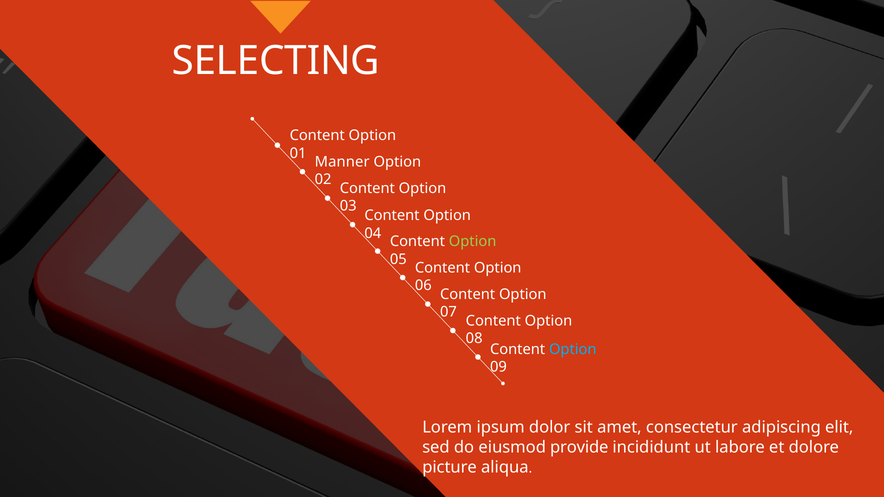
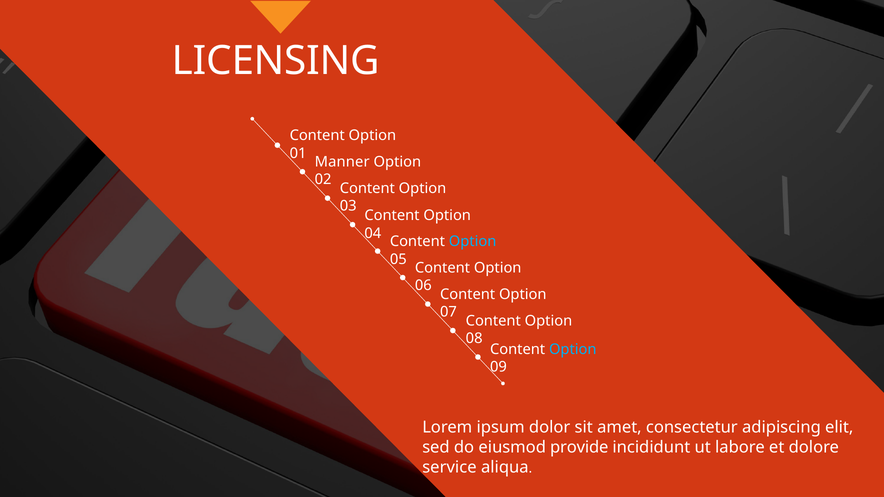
SELECTING: SELECTING -> LICENSING (276, 61)
Option colour: light green -> light blue (473, 242)
picture: picture -> service (449, 467)
